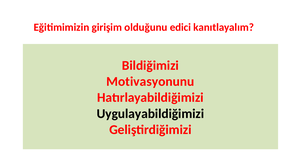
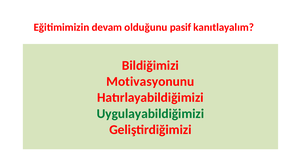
girişim: girişim -> devam (107, 27)
edici: edici -> pasif (180, 27)
Uygulayabildiğimizi colour: black -> green (150, 114)
